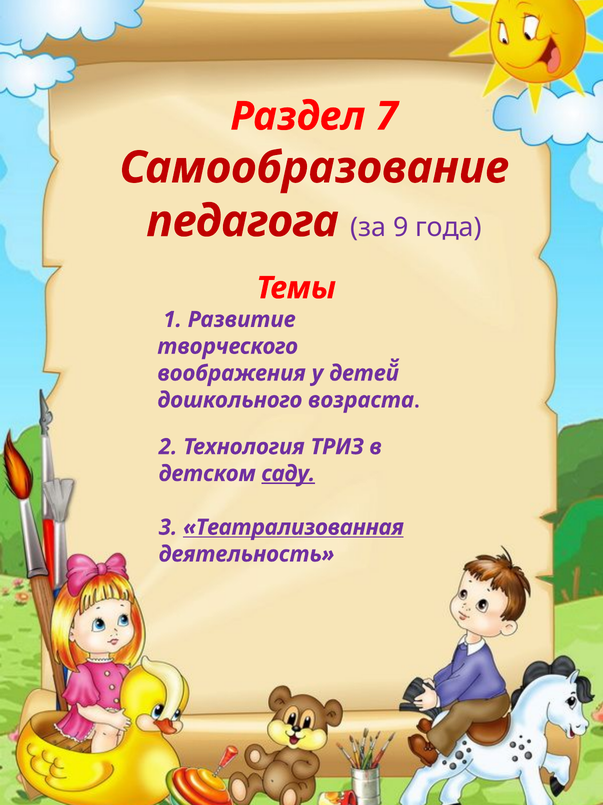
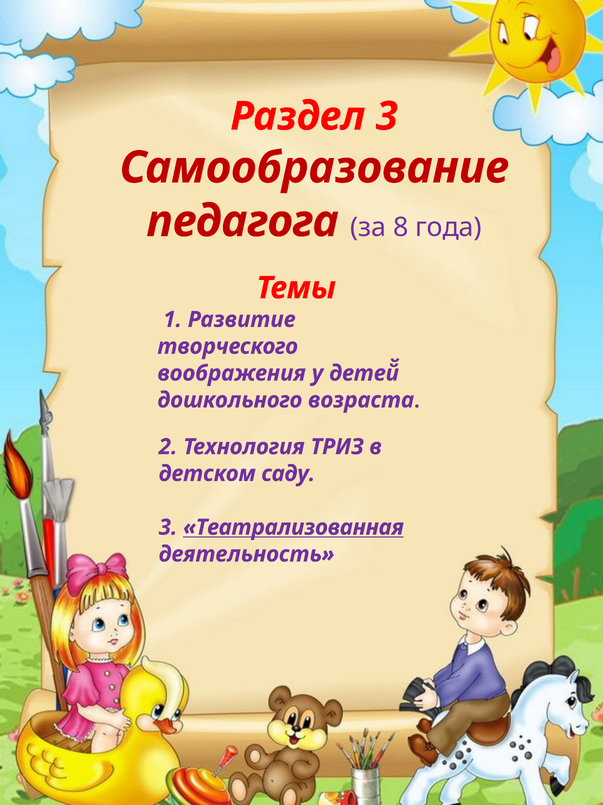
Раздел 7: 7 -> 3 (387, 116)
9: 9 -> 8 (401, 227)
саду underline: present -> none (288, 473)
